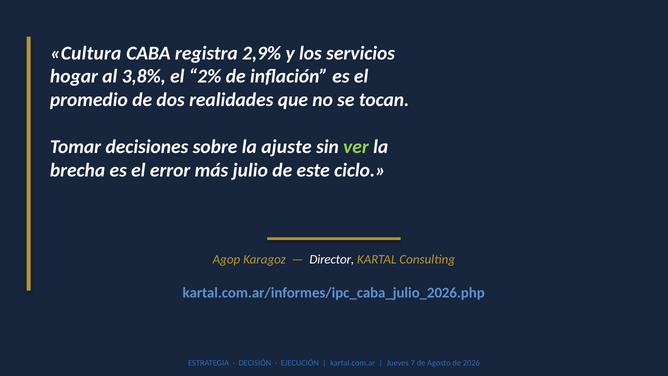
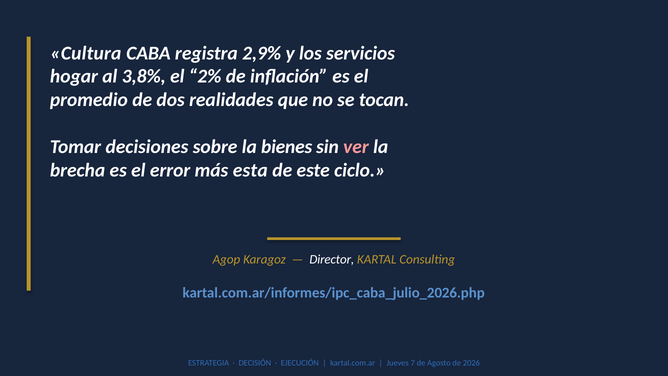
ajuste: ajuste -> bienes (287, 147)
ver colour: light green -> pink (356, 147)
julio: julio -> esta (250, 170)
